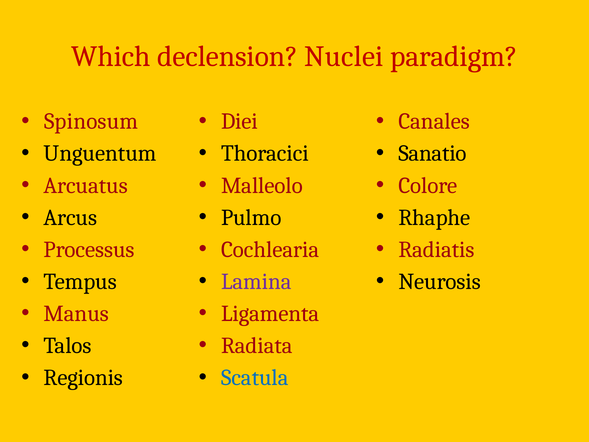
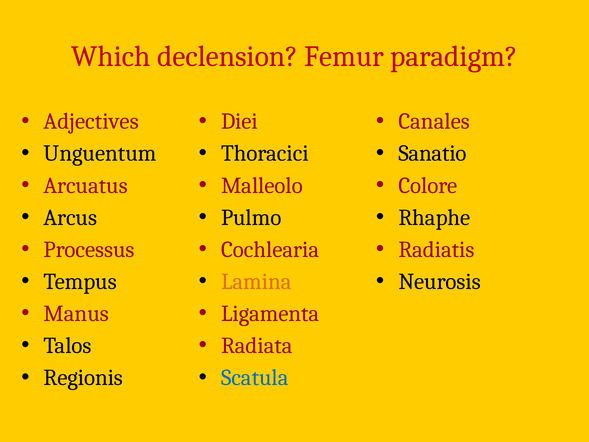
Nuclei: Nuclei -> Femur (344, 57)
Spinosum: Spinosum -> Adjectives (91, 121)
Lamina colour: purple -> orange (256, 281)
